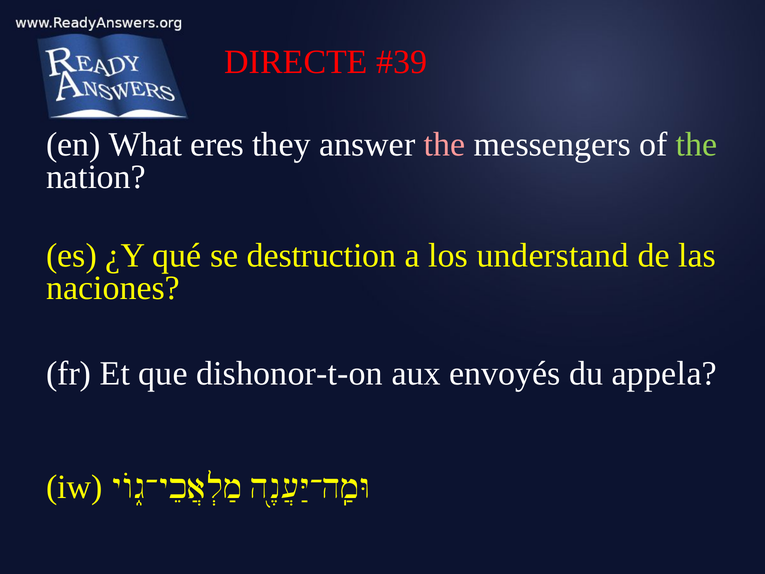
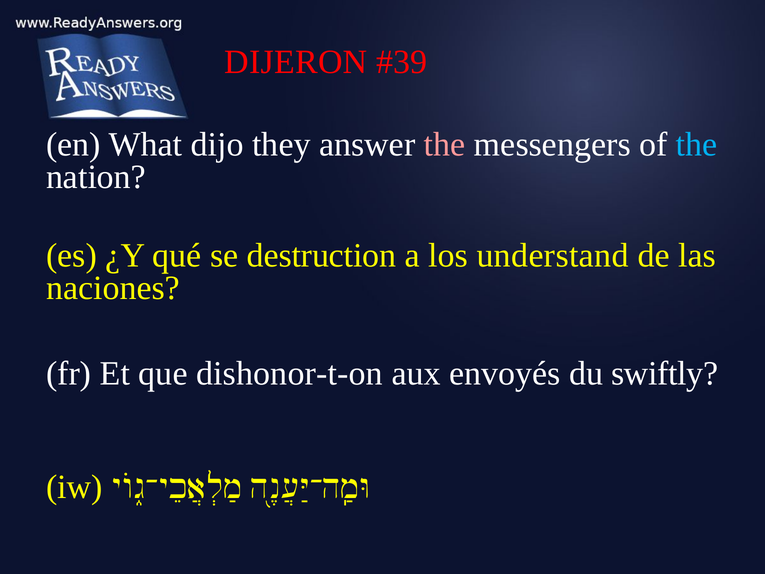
DIRECTE: DIRECTE -> DIJERON (296, 62)
eres: eres -> dijo (217, 144)
the colour: light green -> light blue (697, 144)
appela: appela -> swiftly (665, 373)
